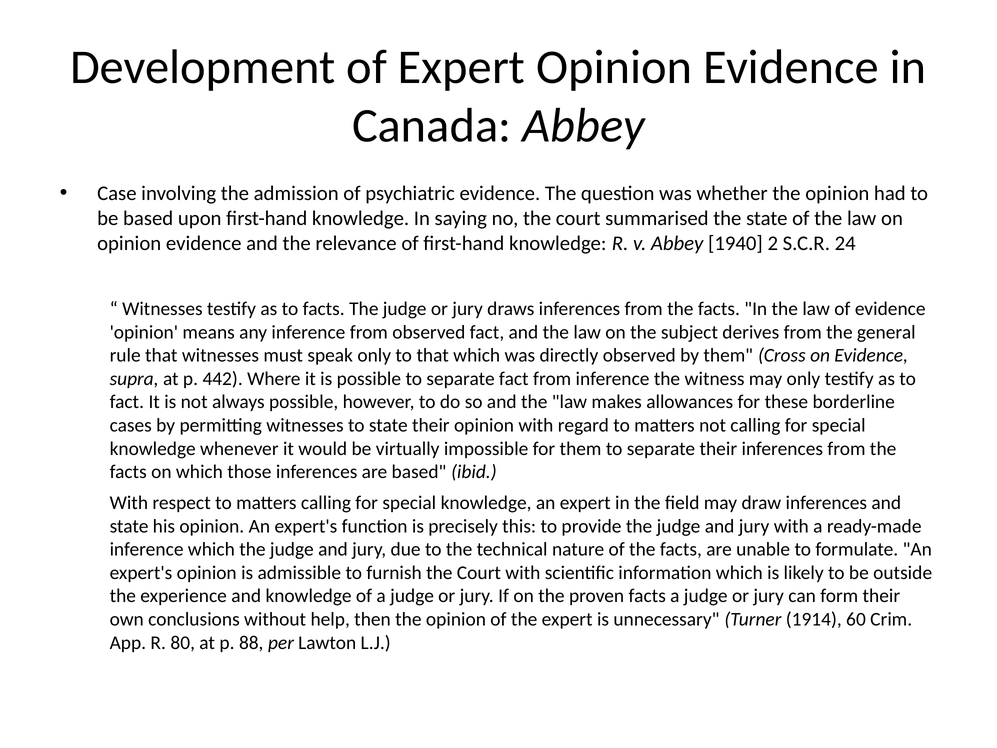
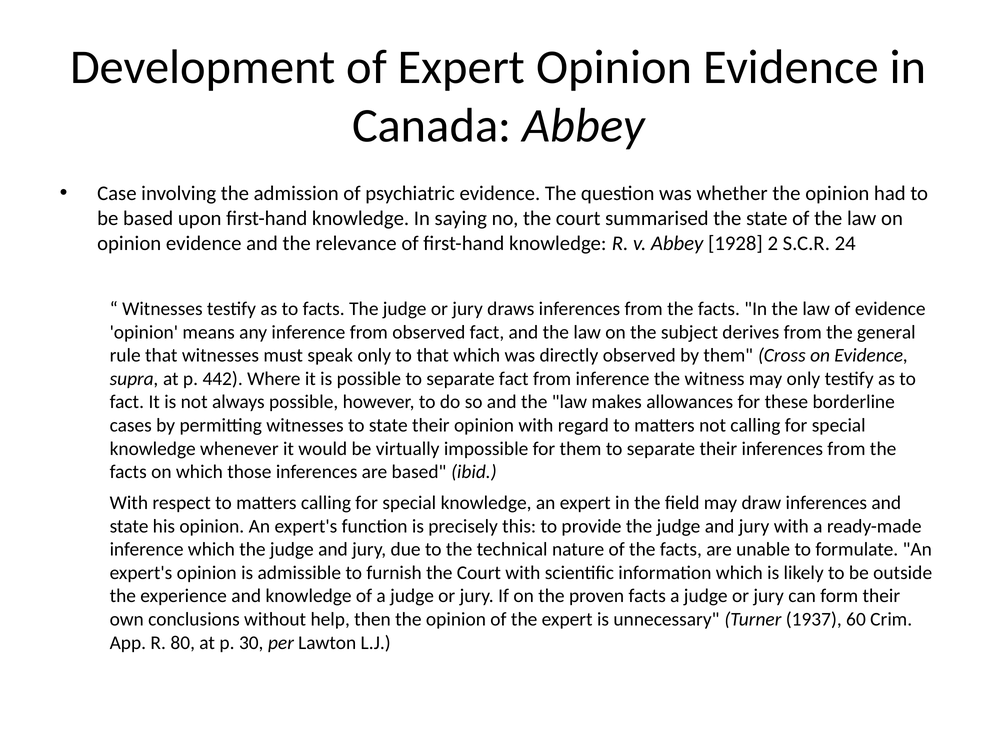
1940: 1940 -> 1928 (735, 243)
1914: 1914 -> 1937 (814, 619)
88: 88 -> 30 (251, 642)
